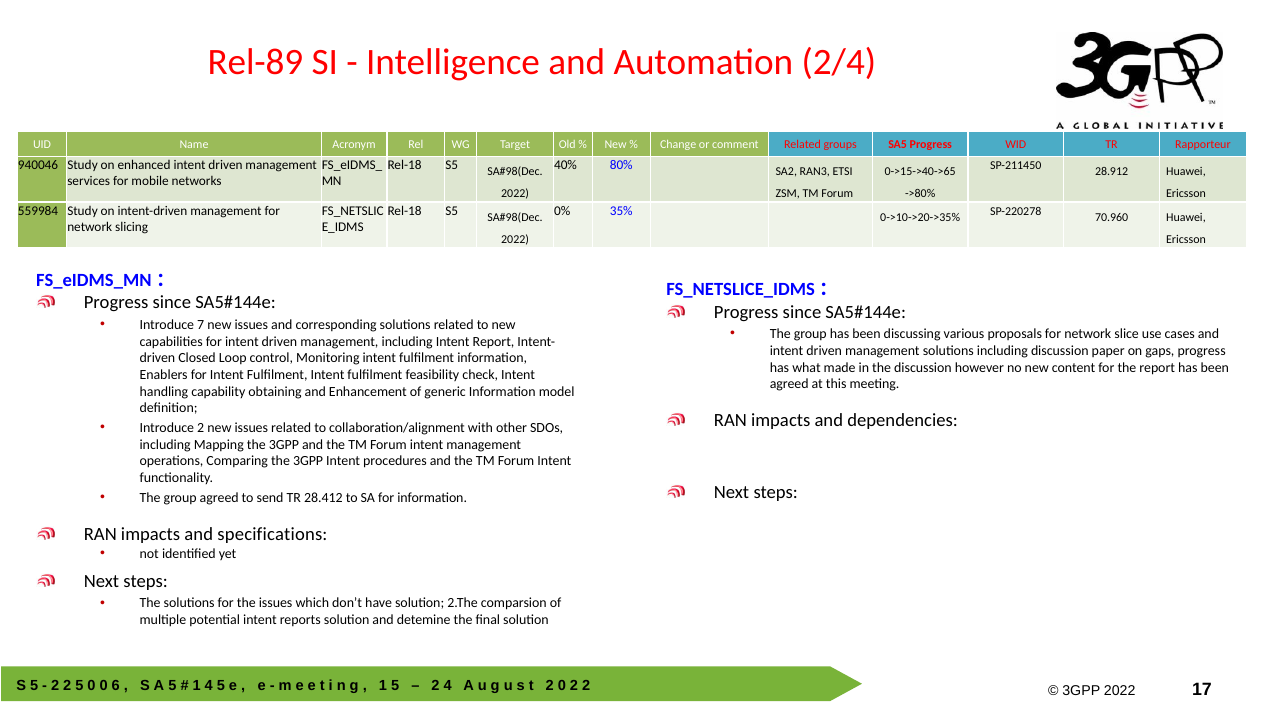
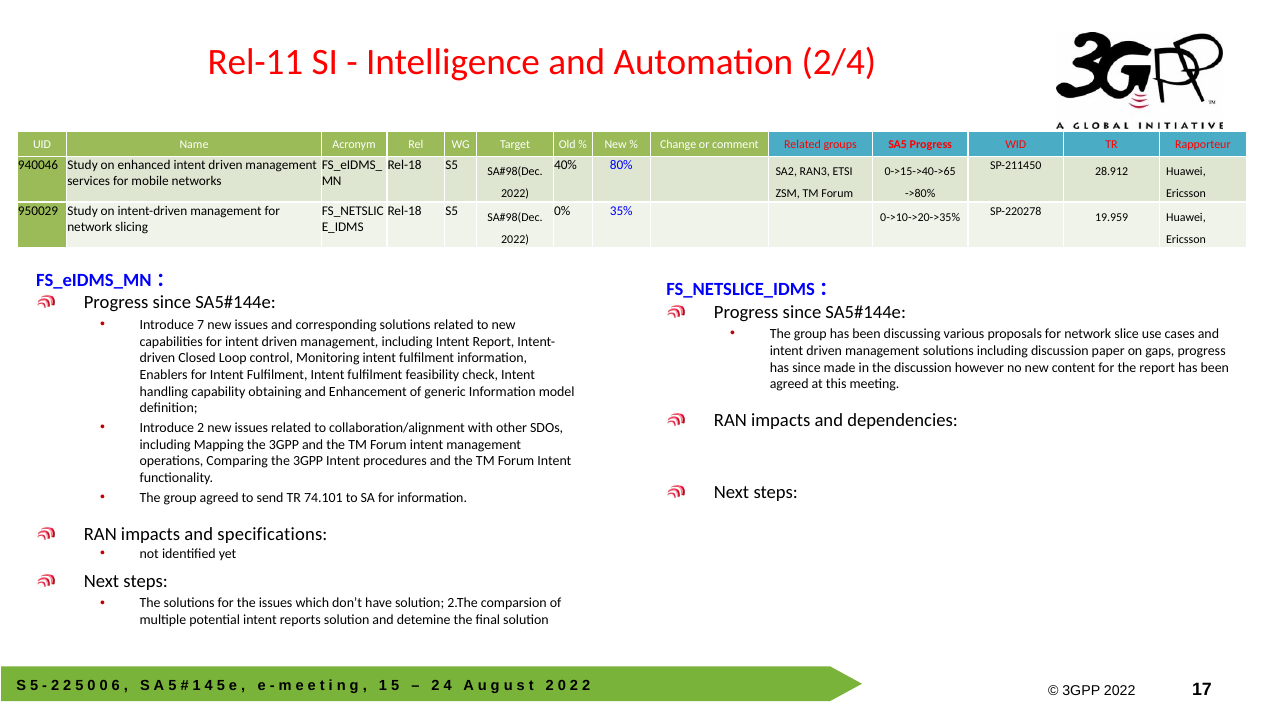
Rel-89: Rel-89 -> Rel-11 (255, 62)
559984: 559984 -> 950029 (38, 211)
70.960: 70.960 -> 19.959 (1112, 218)
has what: what -> since (806, 367)
28.412: 28.412 -> 74.101 (323, 497)
